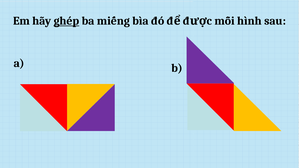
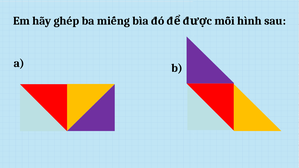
ghép underline: present -> none (66, 21)
